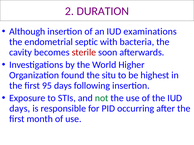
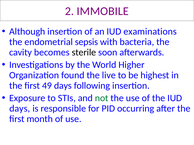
DURATION: DURATION -> IMMOBILE (103, 11)
septic: septic -> sepsis (87, 42)
sterile colour: red -> black (84, 53)
situ: situ -> live (109, 75)
95: 95 -> 49 (47, 86)
